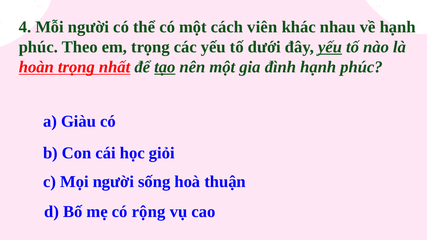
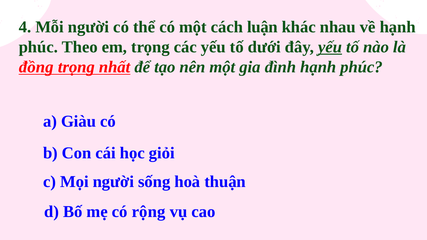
viên: viên -> luận (262, 27)
hoàn: hoàn -> đồng (36, 67)
tạo underline: present -> none (165, 67)
